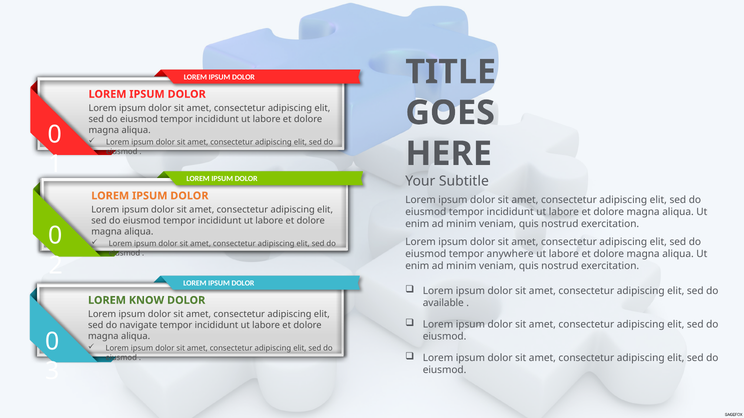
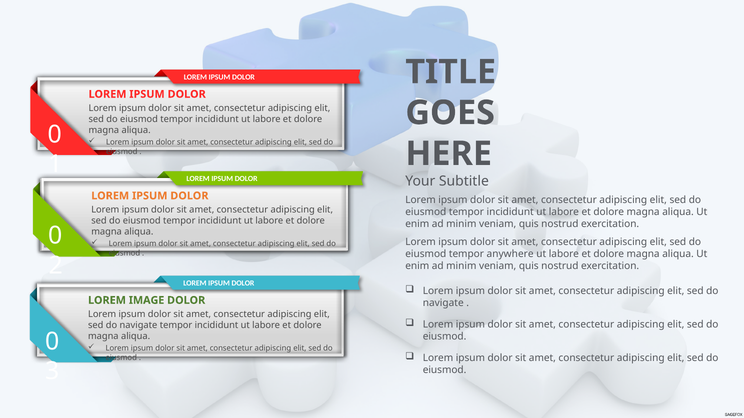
KNOW: KNOW -> IMAGE (147, 301)
available: available -> navigate (443, 303)
